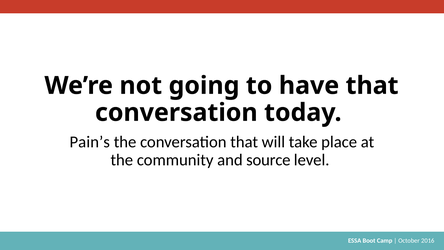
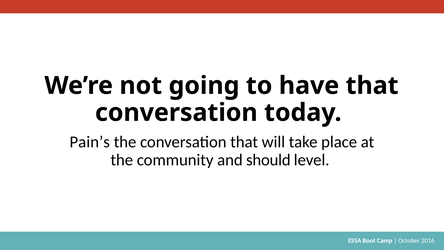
source: source -> should (268, 160)
